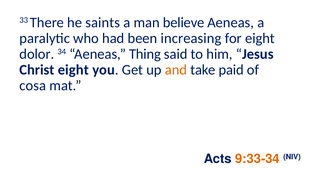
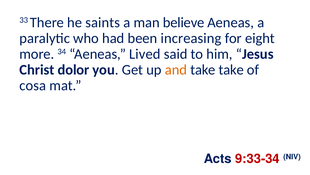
dolor: dolor -> more (37, 54)
Thing: Thing -> Lived (145, 54)
Christ eight: eight -> dolor (73, 69)
take paid: paid -> take (231, 69)
9:33-34 colour: orange -> red (257, 158)
